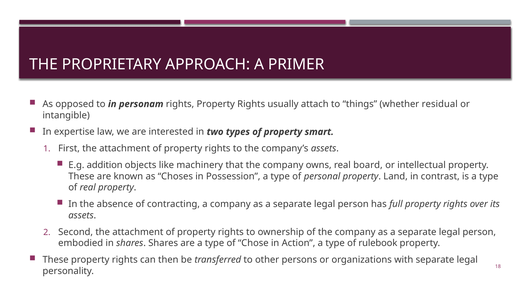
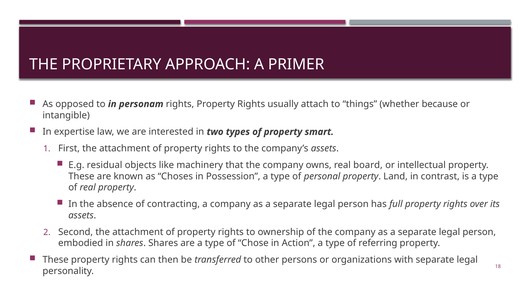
residual: residual -> because (440, 104)
addition: addition -> residual (105, 165)
rulebook: rulebook -> referring (378, 243)
